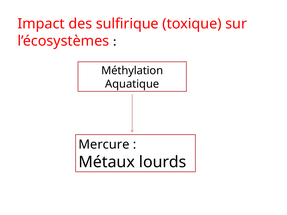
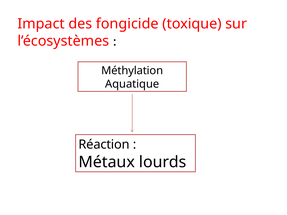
sulfirique: sulfirique -> fongicide (127, 24)
Mercure: Mercure -> Réaction (104, 145)
